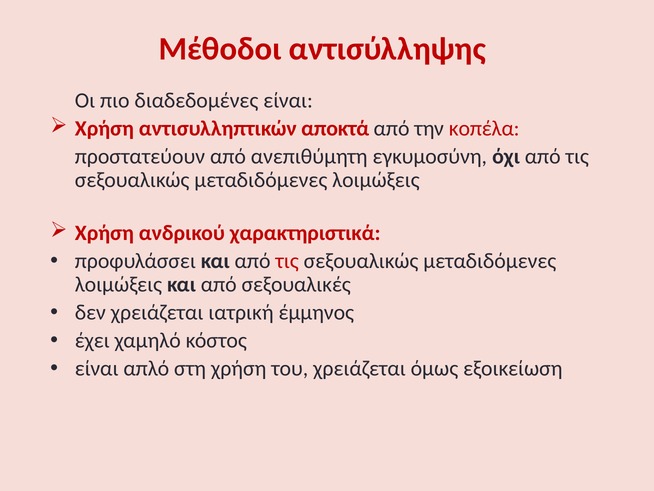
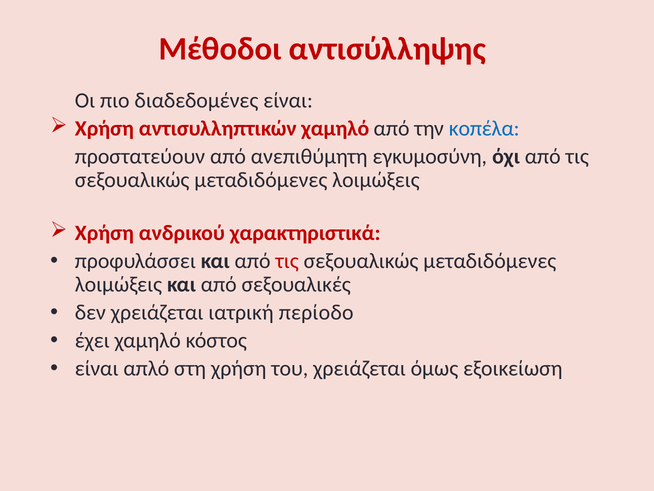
αντισυλληπτικών αποκτά: αποκτά -> χαμηλό (335, 128)
κοπέλα colour: red -> blue (484, 128)
έμμηνος: έμμηνος -> περίοδο (316, 312)
